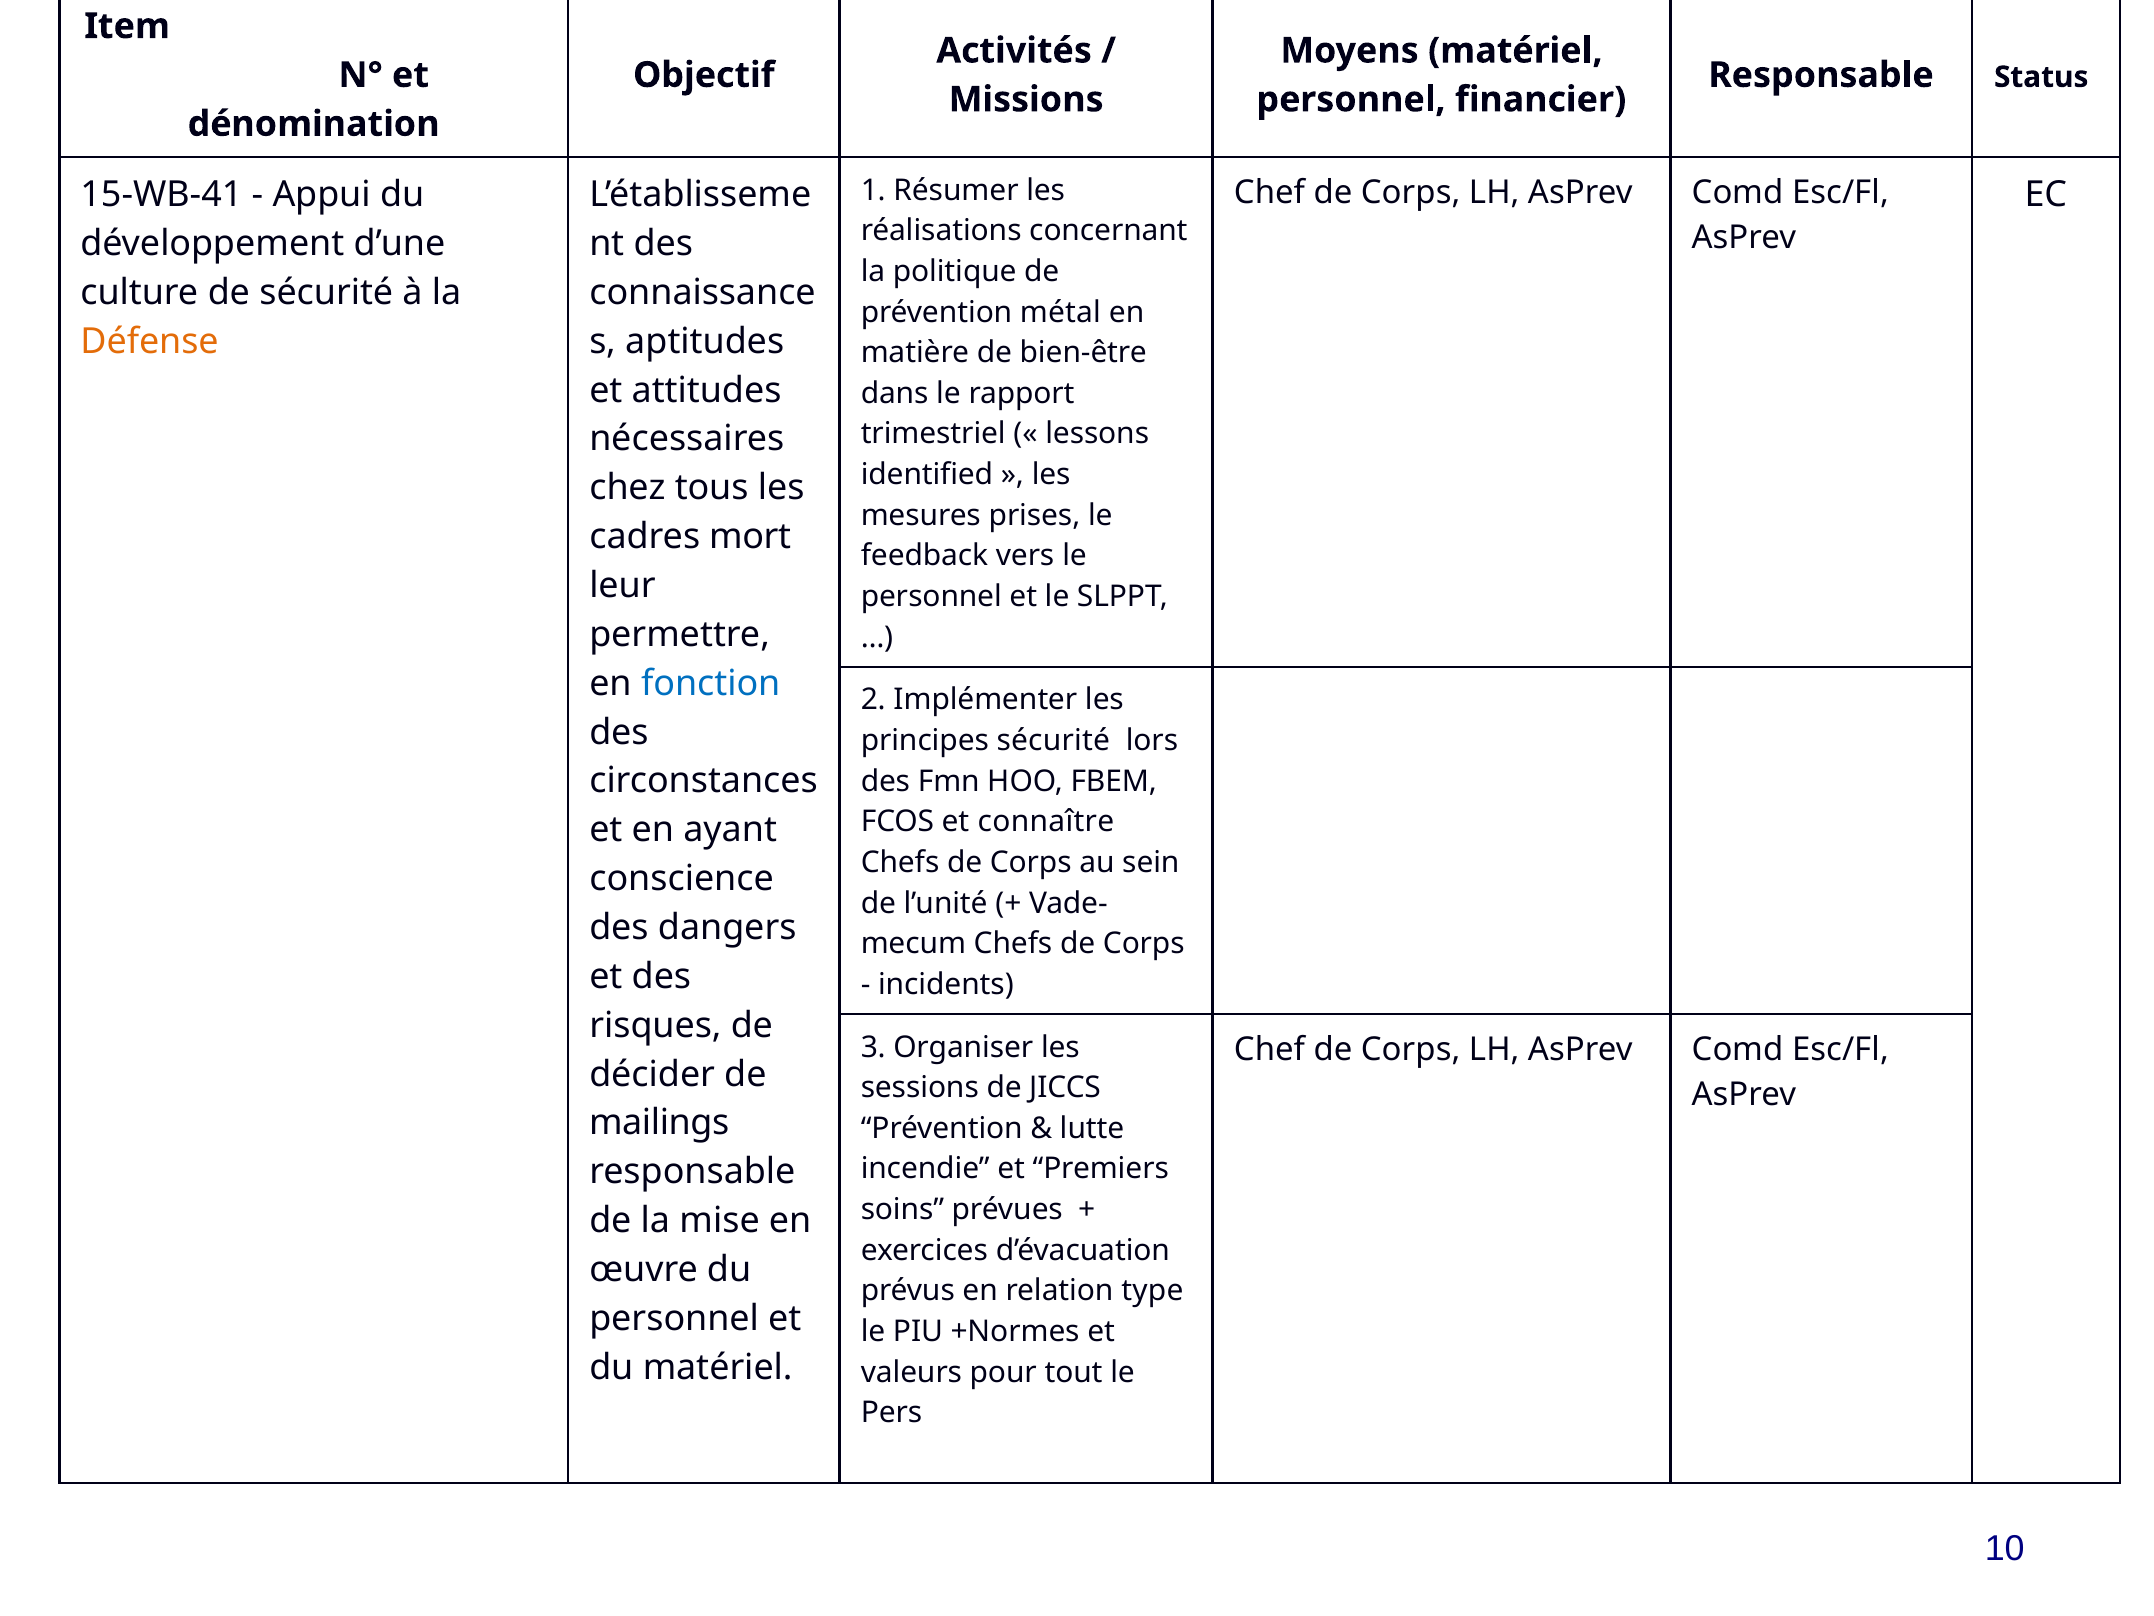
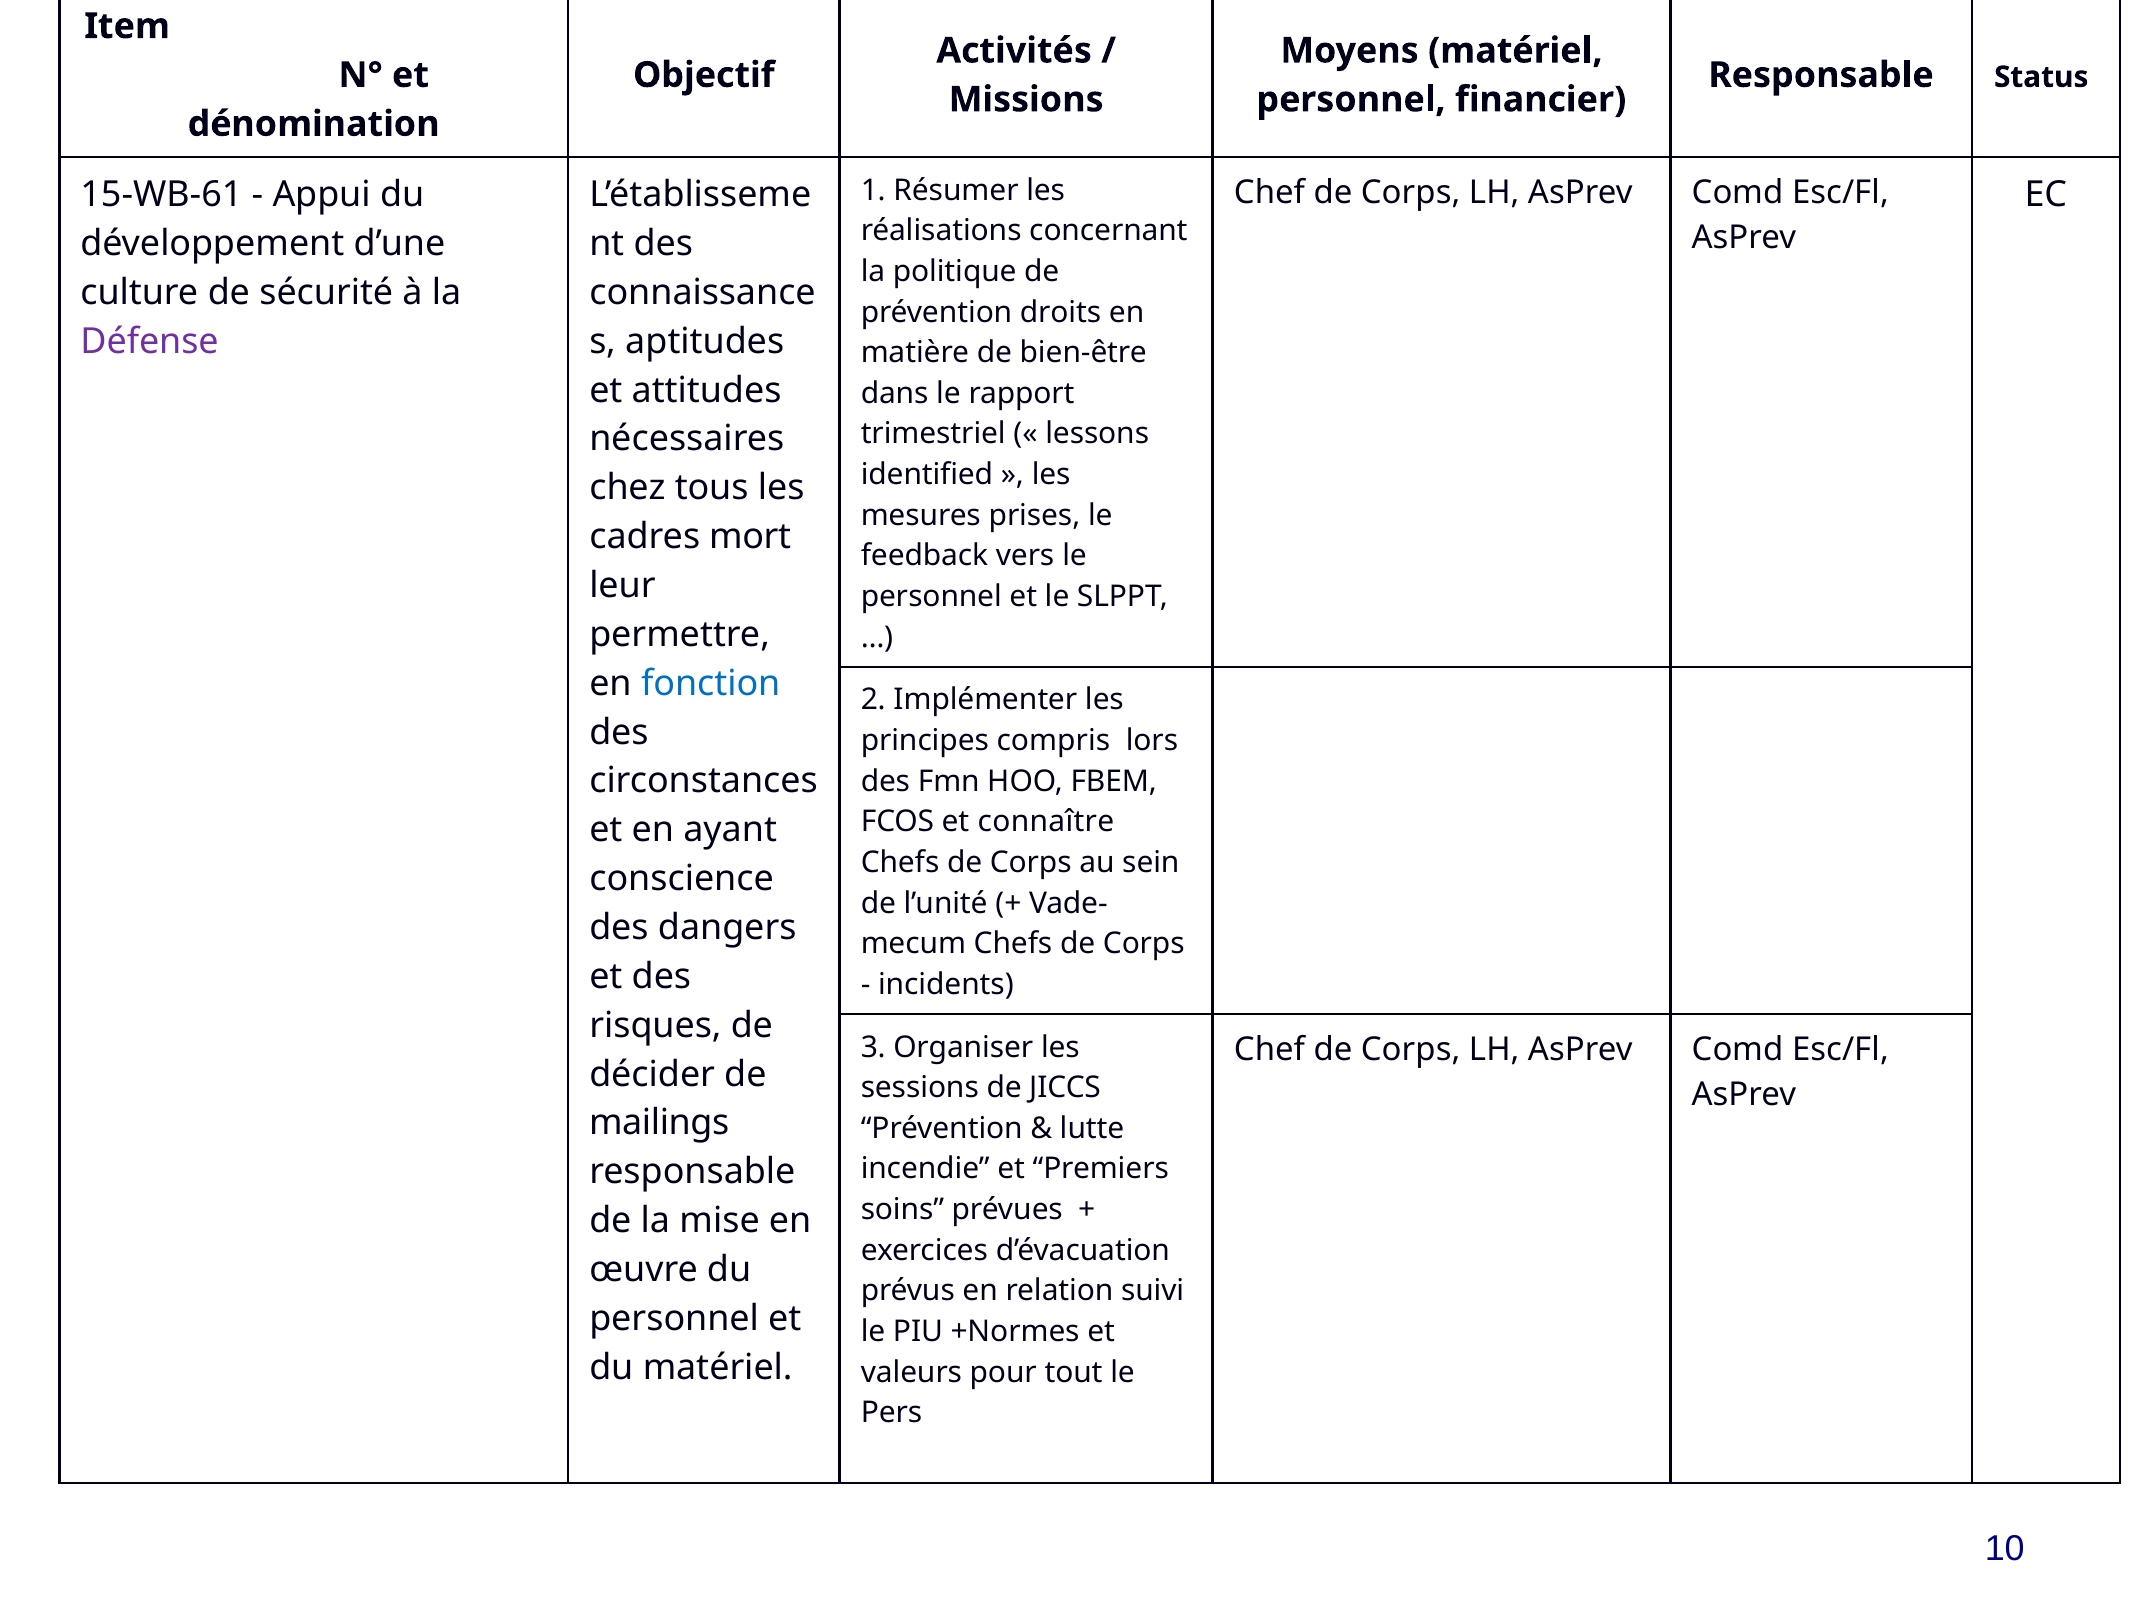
15-WB-41: 15-WB-41 -> 15-WB-61 (161, 195)
métal: métal -> droits (1060, 312)
Défense colour: orange -> purple (150, 341)
principes sécurité: sécurité -> compris (1053, 740)
type: type -> suivi (1153, 1291)
